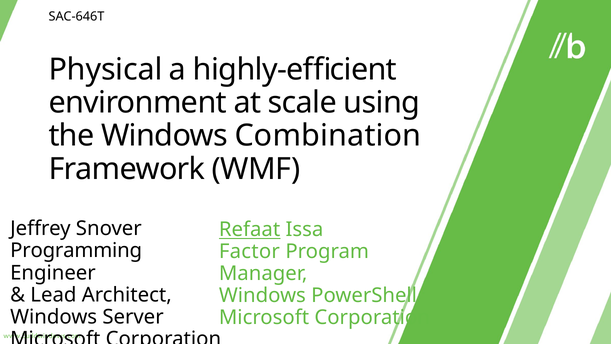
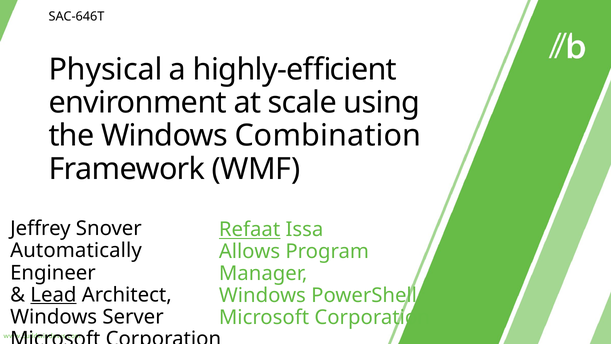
Programming: Programming -> Automatically (76, 251)
Factor: Factor -> Allows (250, 252)
Lead underline: none -> present (53, 295)
